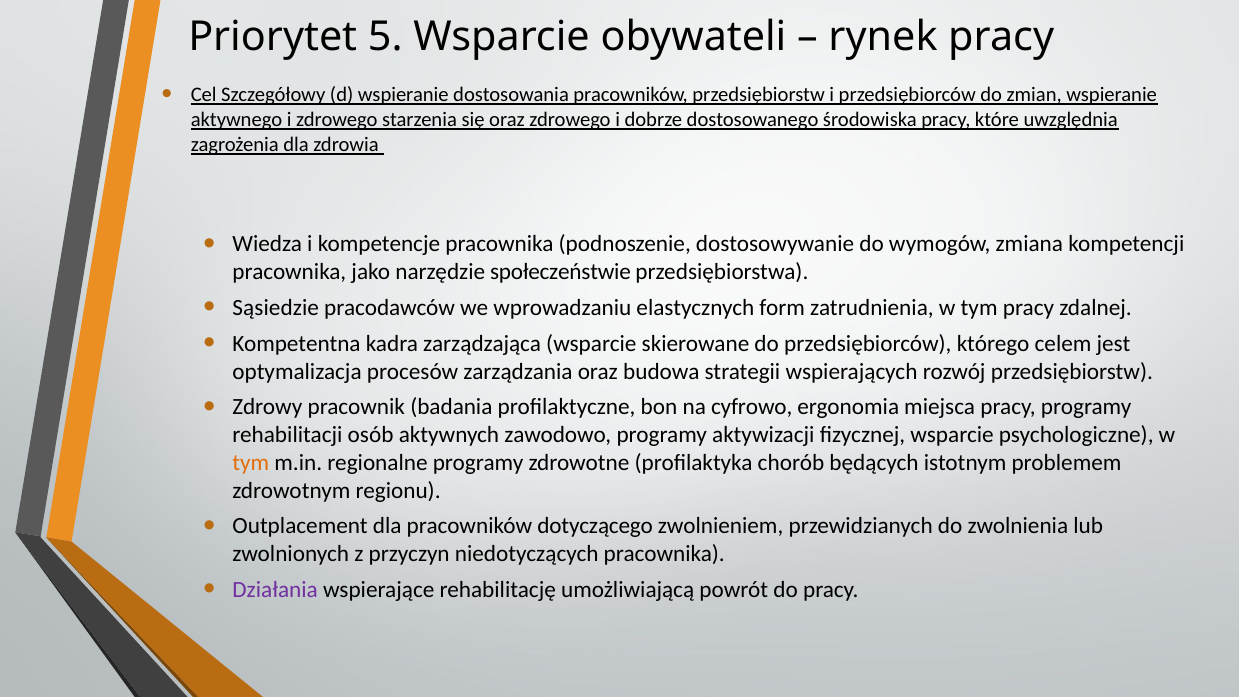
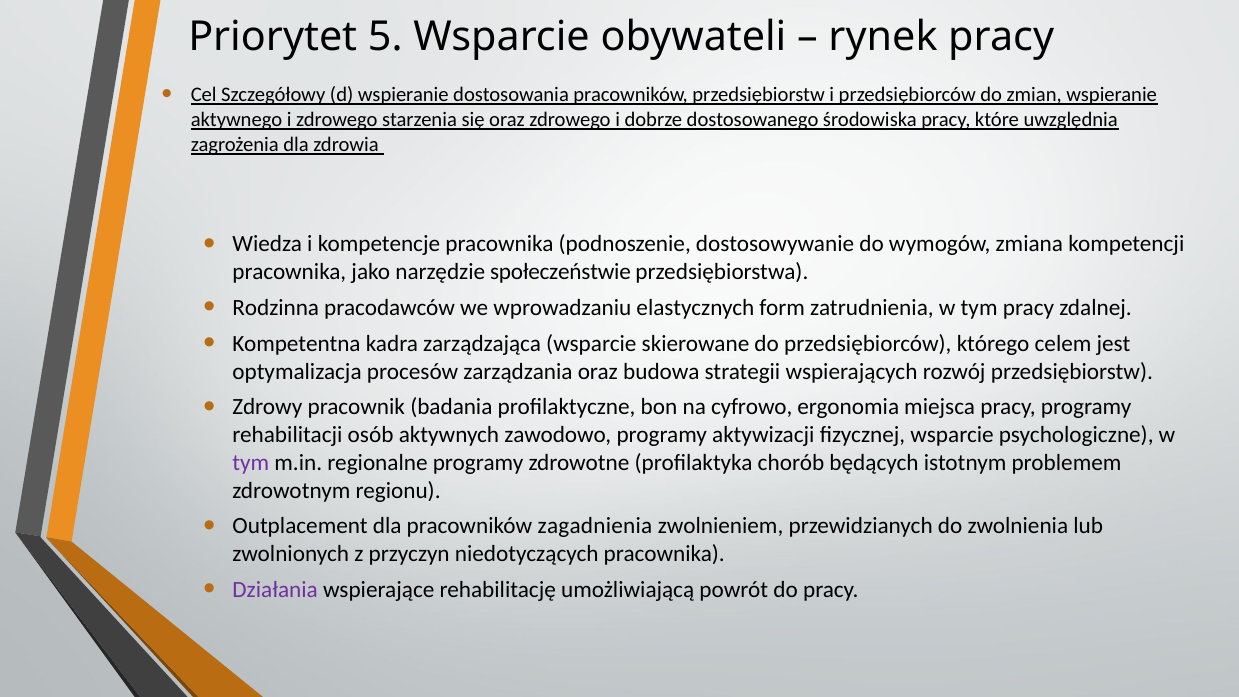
Sąsiedzie: Sąsiedzie -> Rodzinna (276, 308)
tym colour: orange -> purple (251, 463)
dotyczącego: dotyczącego -> zagadnienia (595, 526)
